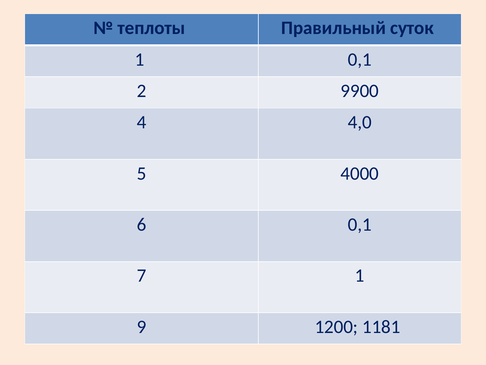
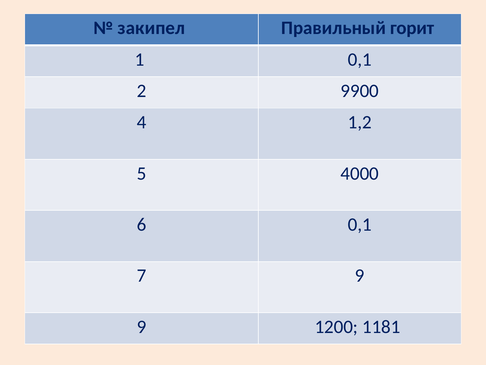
теплоты: теплоты -> закипел (151, 28)
суток: суток -> горит (412, 28)
4,0: 4,0 -> 1,2 (360, 122)
7 1: 1 -> 9 (360, 275)
